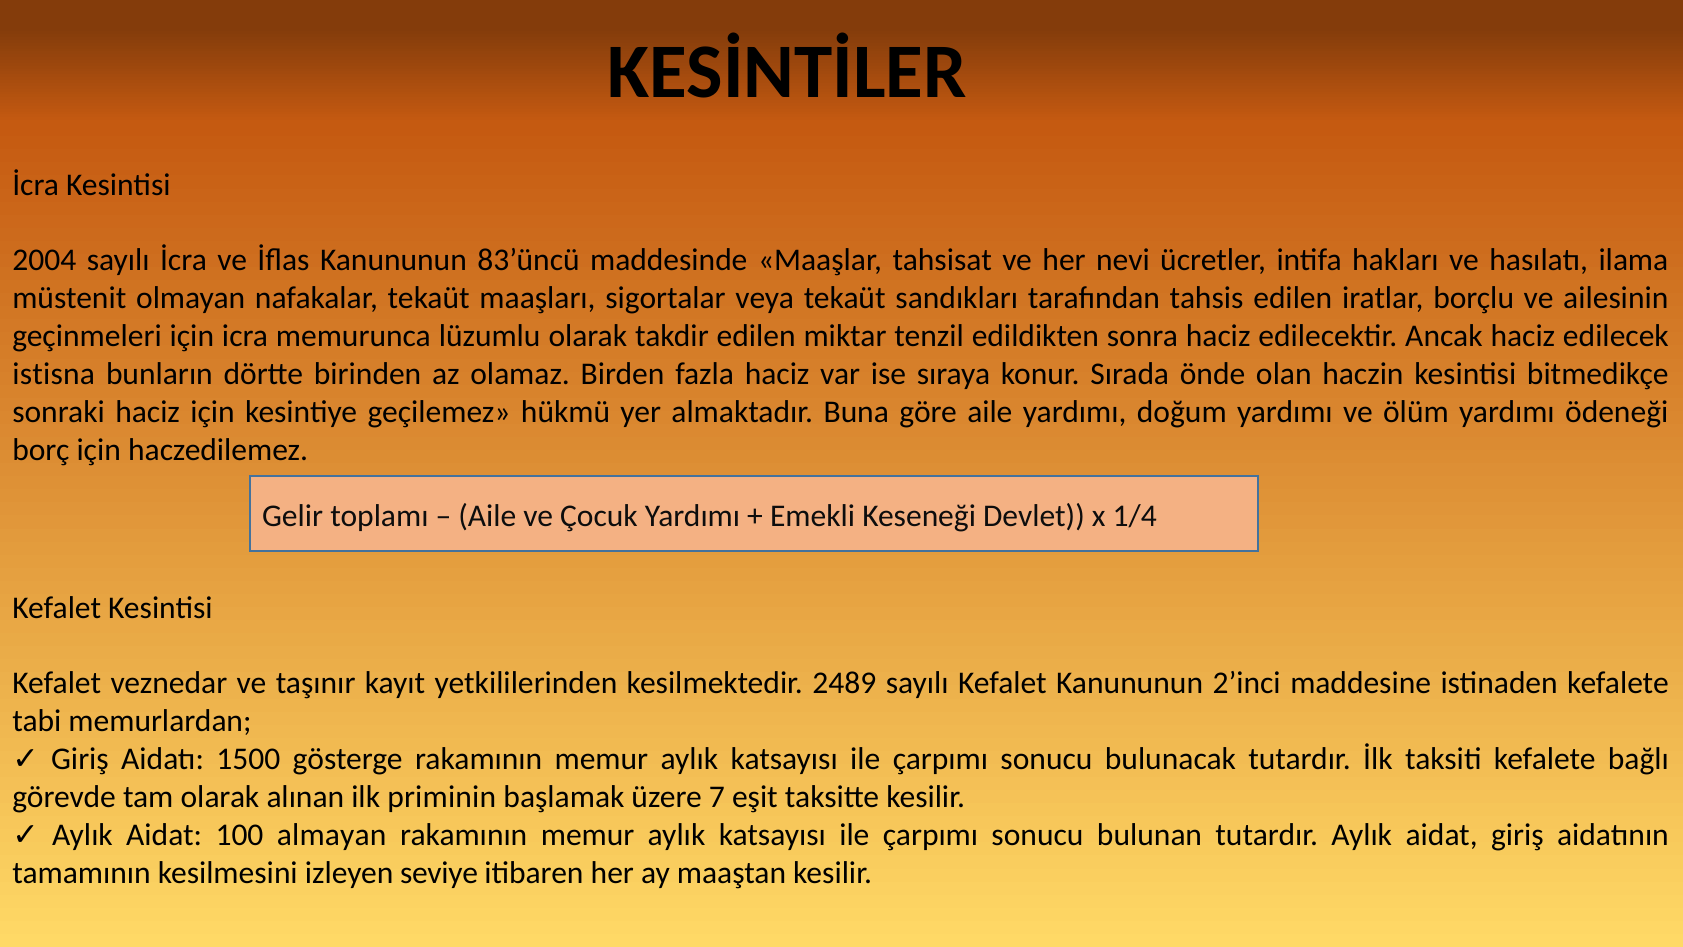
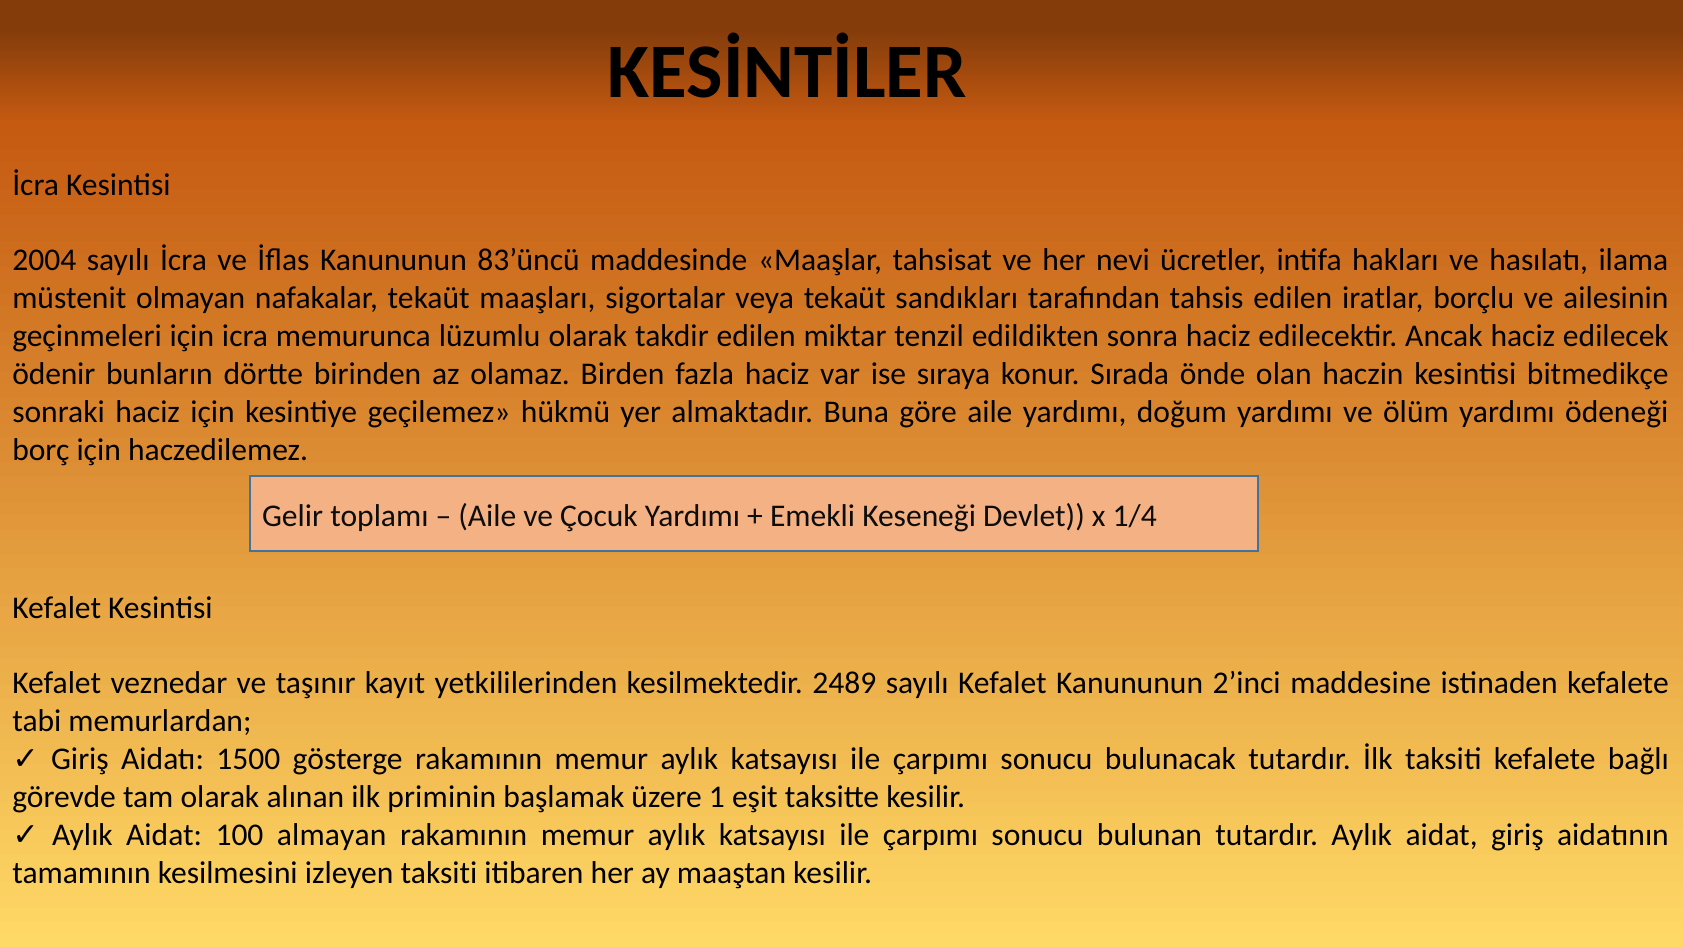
istisna: istisna -> ödenir (54, 374)
7: 7 -> 1 (717, 797)
izleyen seviye: seviye -> taksiti (439, 873)
